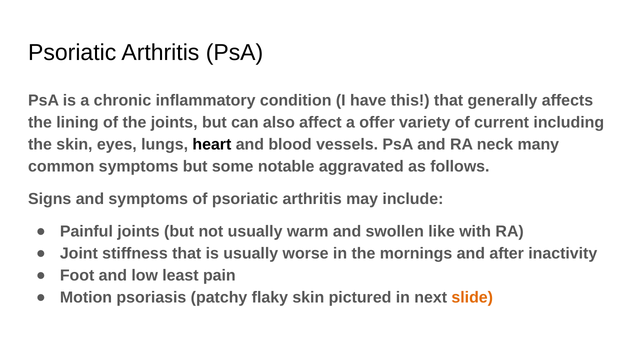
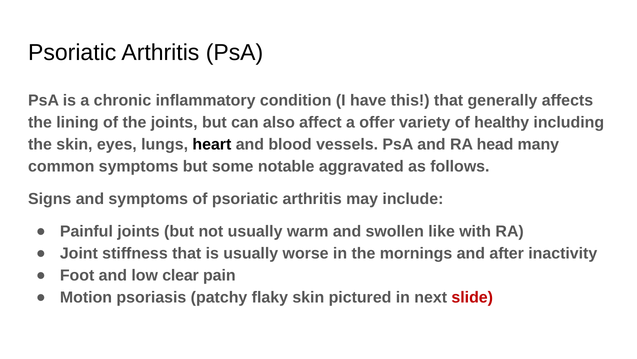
current: current -> healthy (502, 122)
neck: neck -> head (495, 144)
least: least -> clear (181, 275)
slide colour: orange -> red (472, 297)
